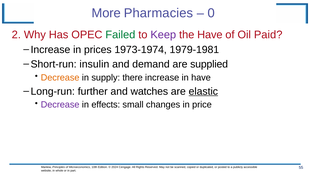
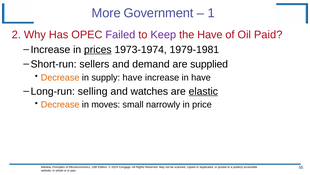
Pharmacies: Pharmacies -> Government (159, 13)
0: 0 -> 1 (211, 13)
Failed colour: green -> purple (120, 35)
prices underline: none -> present (98, 49)
insulin: insulin -> sellers (94, 64)
supply there: there -> have (132, 77)
further: further -> selling (93, 91)
Decrease colour: purple -> orange (60, 104)
effects: effects -> moves (106, 104)
changes: changes -> narrowly (163, 104)
